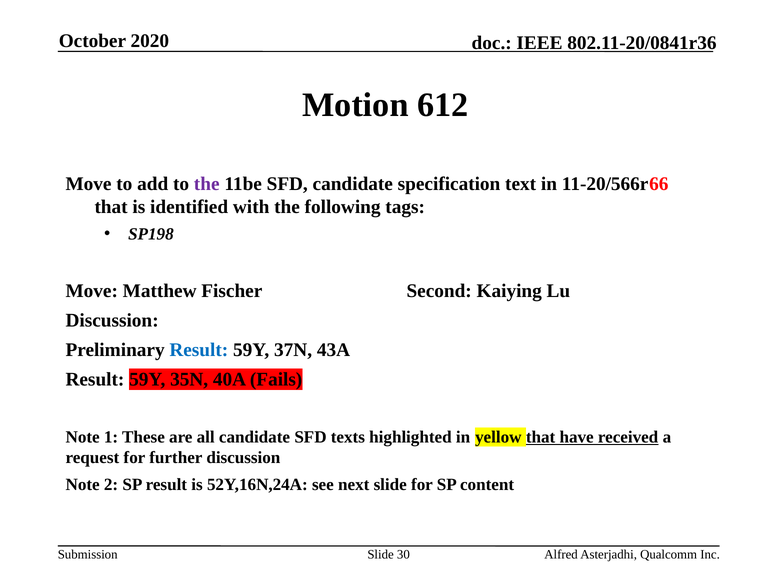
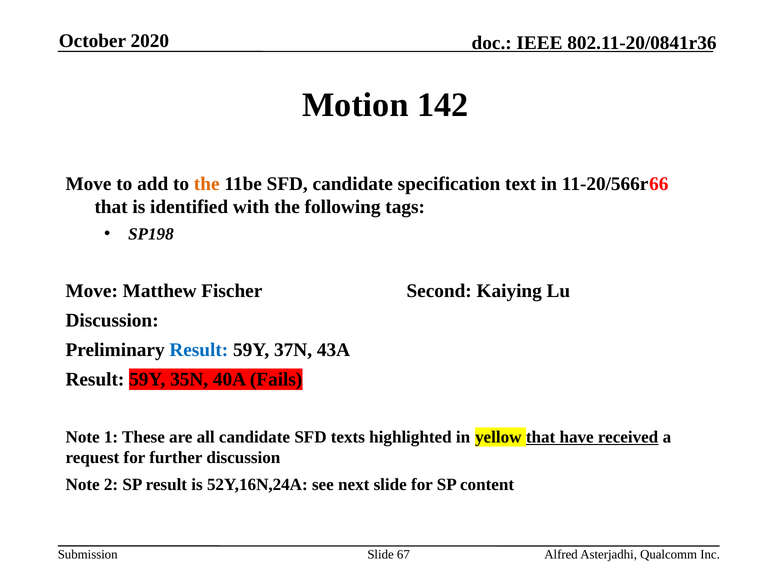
612: 612 -> 142 (443, 105)
the colour: purple -> orange (207, 184)
30: 30 -> 67 (403, 555)
